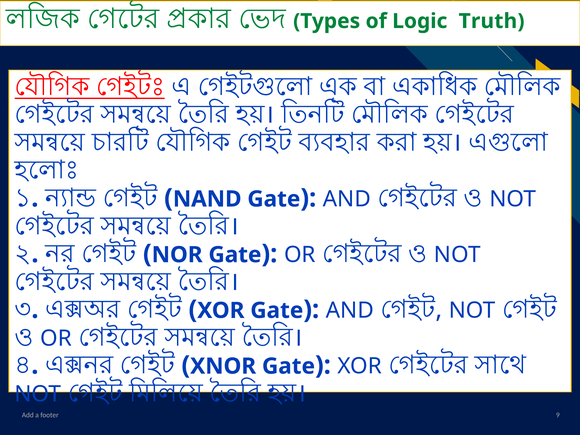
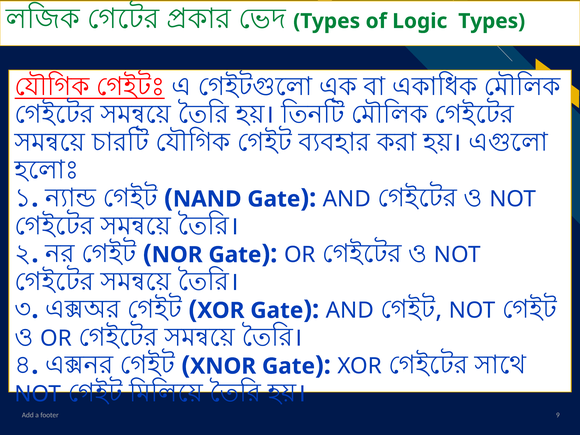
Logic Truth: Truth -> Types (492, 21)
